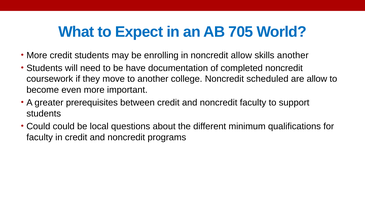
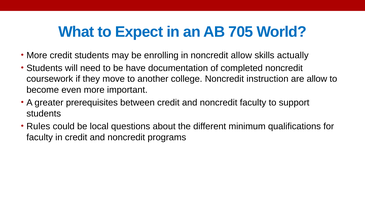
skills another: another -> actually (293, 55)
scheduled: scheduled -> instruction (267, 79)
Could: Could -> Rules (38, 127)
